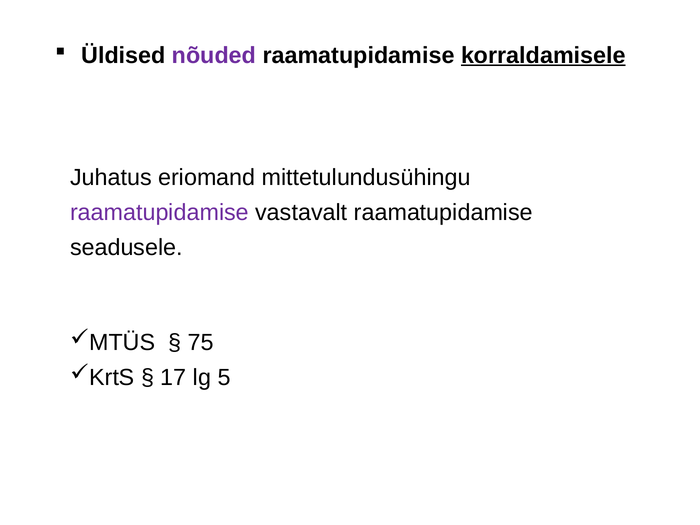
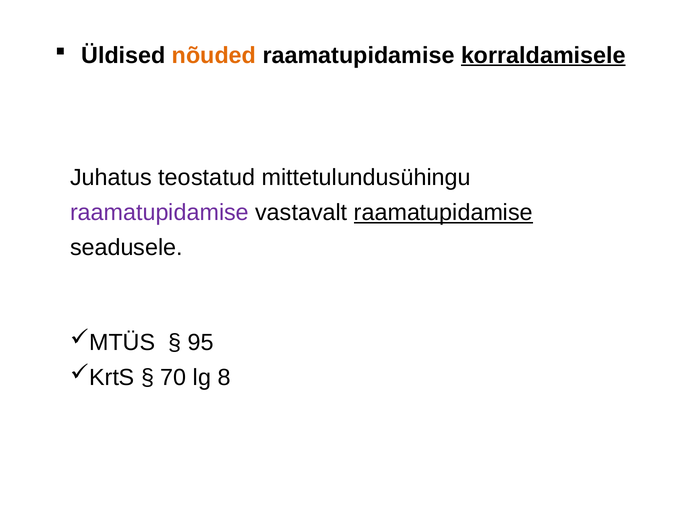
nõuded colour: purple -> orange (214, 55)
eriomand: eriomand -> teostatud (207, 178)
raamatupidamise underline: none -> present (443, 213)
75: 75 -> 95 (201, 342)
17: 17 -> 70 (173, 377)
5: 5 -> 8 (224, 377)
